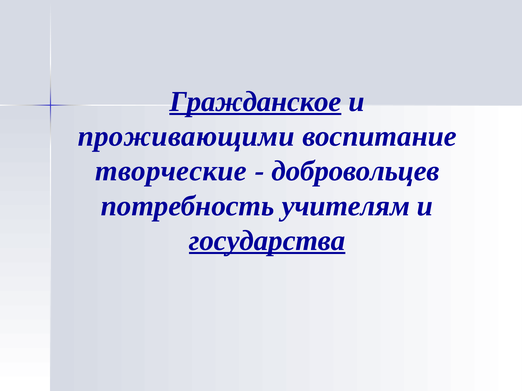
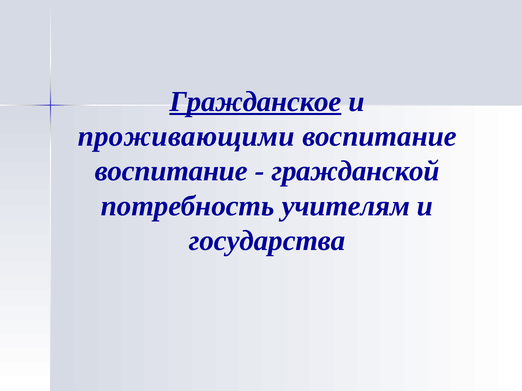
творческие: творческие -> воспитание (171, 171)
добровольцев: добровольцев -> гражданской (356, 171)
государства underline: present -> none (267, 241)
